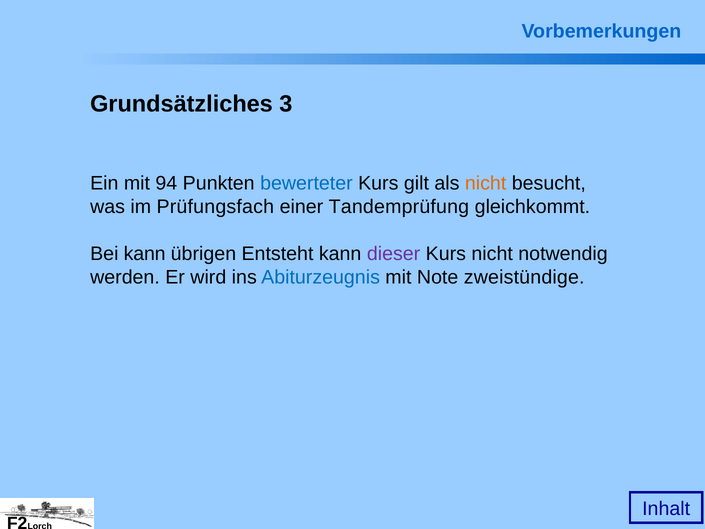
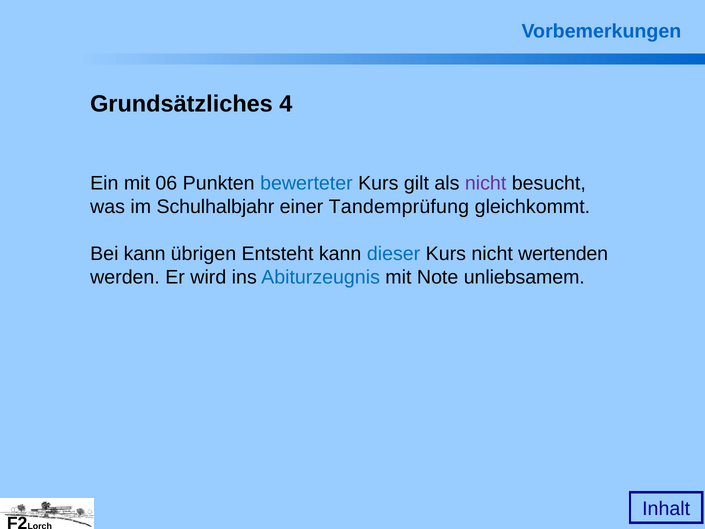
3: 3 -> 4 (286, 104)
94: 94 -> 06 (166, 183)
nicht colour: orange -> purple (486, 183)
Prüfungsfach: Prüfungsfach -> Schulhalbjahr (215, 207)
dieser colour: purple -> blue (394, 254)
notwendig: notwendig -> wertenden (563, 254)
zweistündige: zweistündige -> unliebsamem (524, 277)
